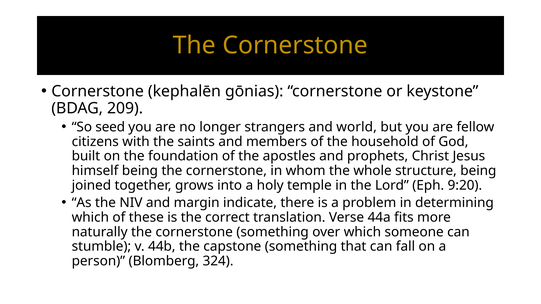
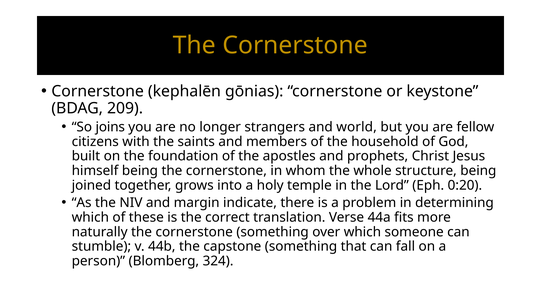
seed: seed -> joins (110, 127)
9:20: 9:20 -> 0:20 (465, 186)
